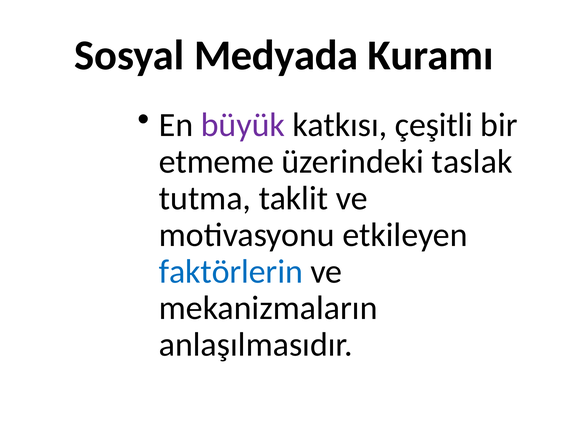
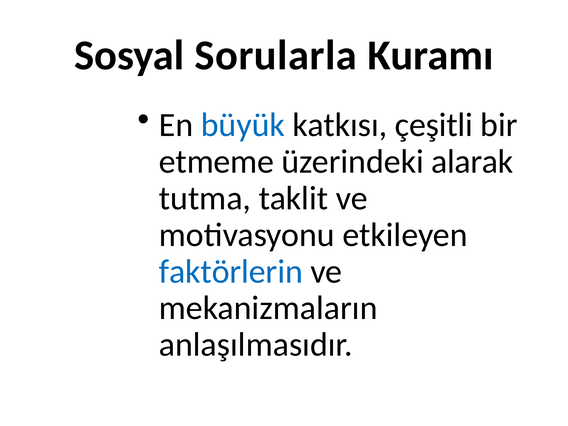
Medyada: Medyada -> Sorularla (276, 56)
büyük colour: purple -> blue (243, 125)
taslak: taslak -> alarak (472, 162)
